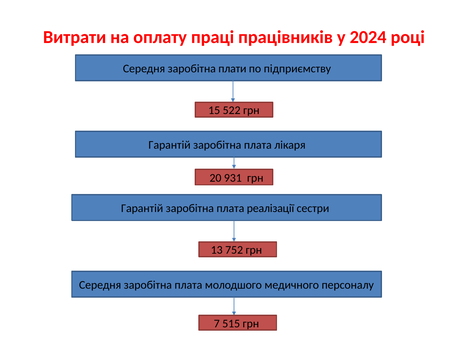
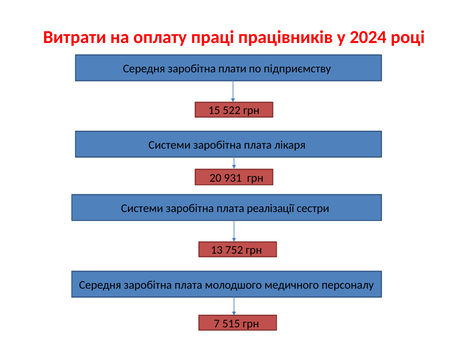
Гарантій: Гарантій -> Системи (170, 145)
Гарантій: Гарантій -> Системи (142, 208)
